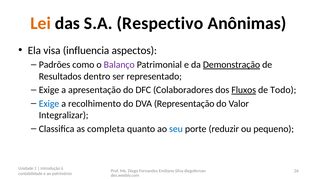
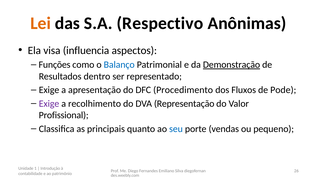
Padrões: Padrões -> Funções (55, 64)
Balanço colour: purple -> blue (119, 64)
Colaboradores: Colaboradores -> Procedimento (183, 90)
Fluxos underline: present -> none (244, 90)
Todo: Todo -> Pode (283, 90)
Exige colour: blue -> purple (49, 103)
Integralizar: Integralizar -> Profissional (64, 115)
completa: completa -> principais (106, 128)
reduzir: reduzir -> vendas (224, 128)
